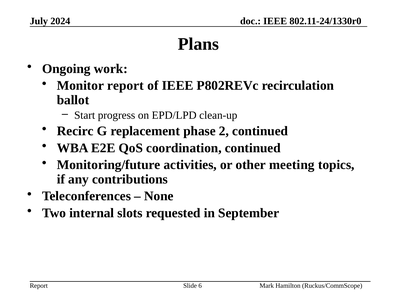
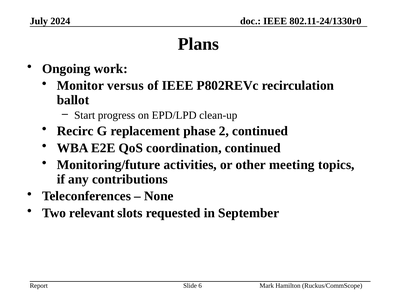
Monitor report: report -> versus (125, 86)
internal: internal -> relevant (92, 213)
